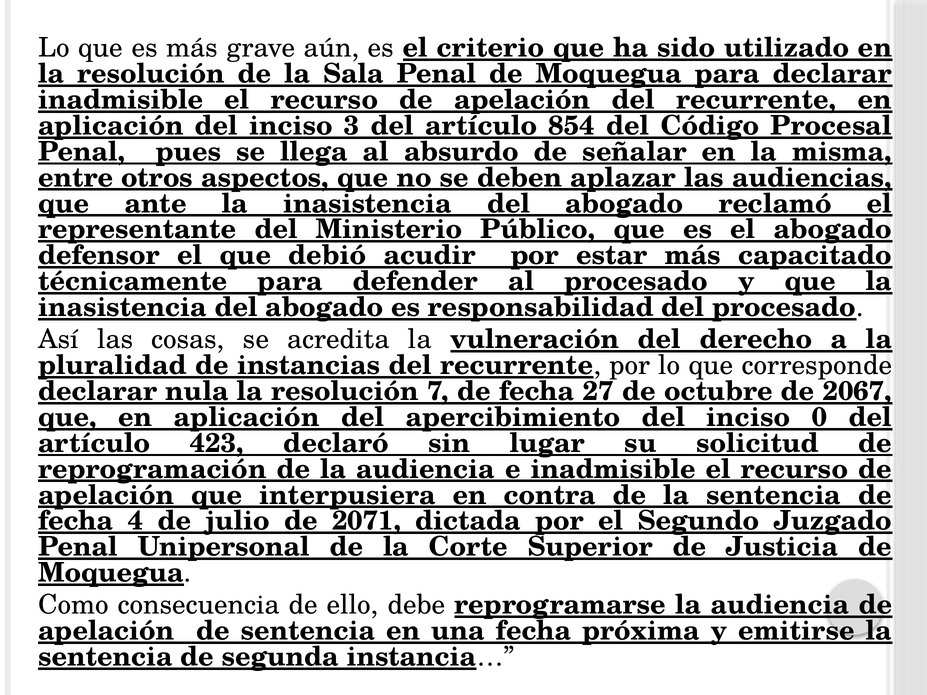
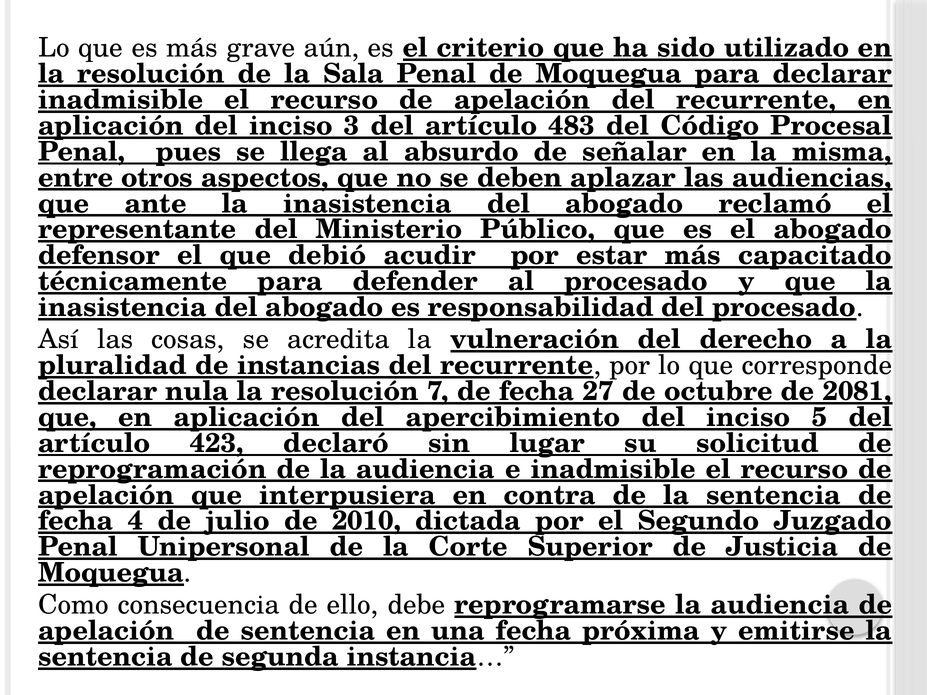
854: 854 -> 483 (572, 126)
2067: 2067 -> 2081 (857, 392)
0: 0 -> 5 (819, 417)
2071: 2071 -> 2010 (367, 521)
